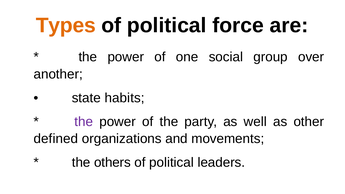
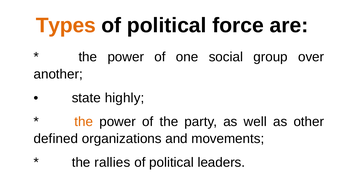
habits: habits -> highly (125, 98)
the colour: purple -> orange (84, 122)
others: others -> rallies (112, 163)
